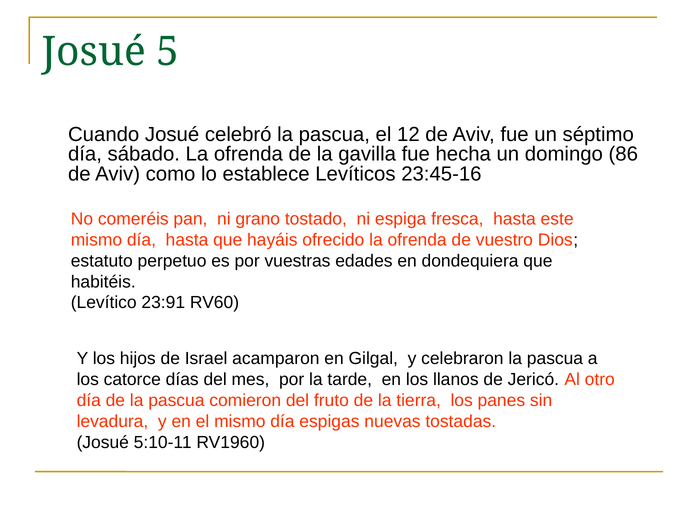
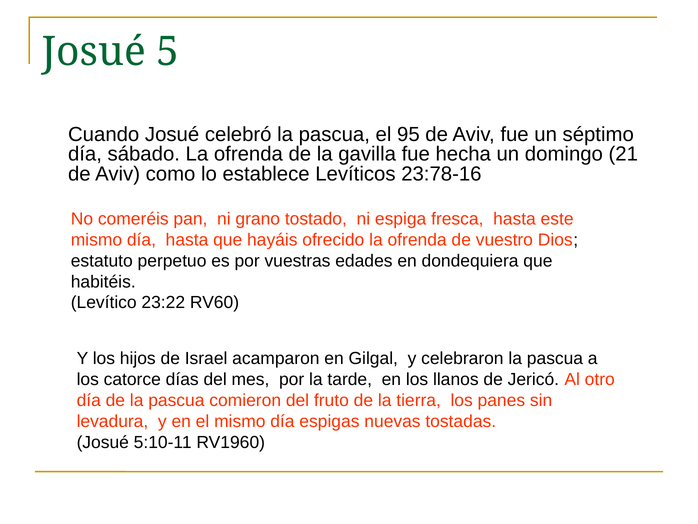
12: 12 -> 95 (408, 135)
86: 86 -> 21 (623, 154)
23:45-16: 23:45-16 -> 23:78-16 (441, 174)
23:91: 23:91 -> 23:22 (163, 302)
